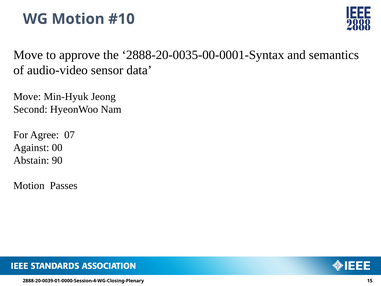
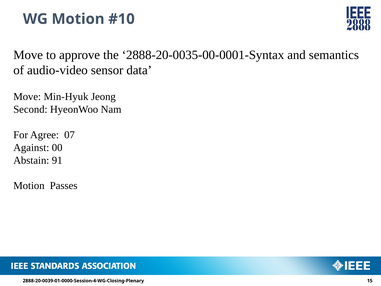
90: 90 -> 91 (57, 160)
